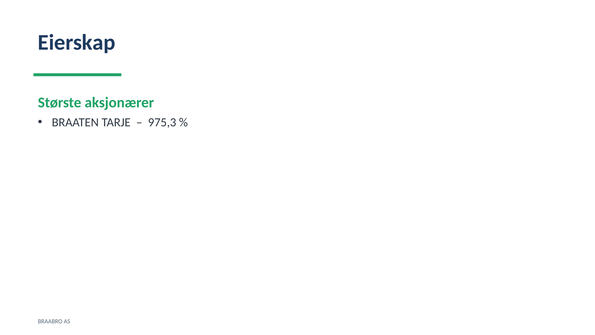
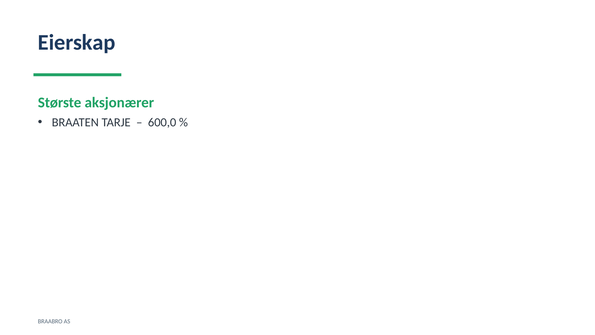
975,3: 975,3 -> 600,0 (162, 122)
